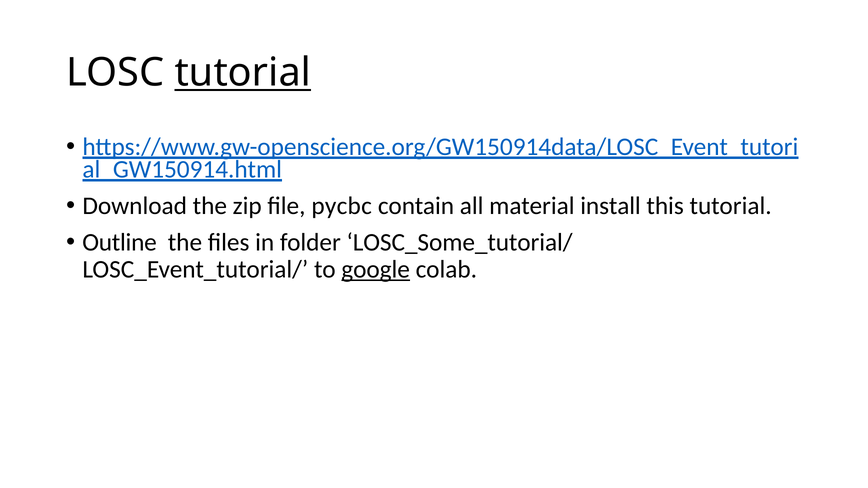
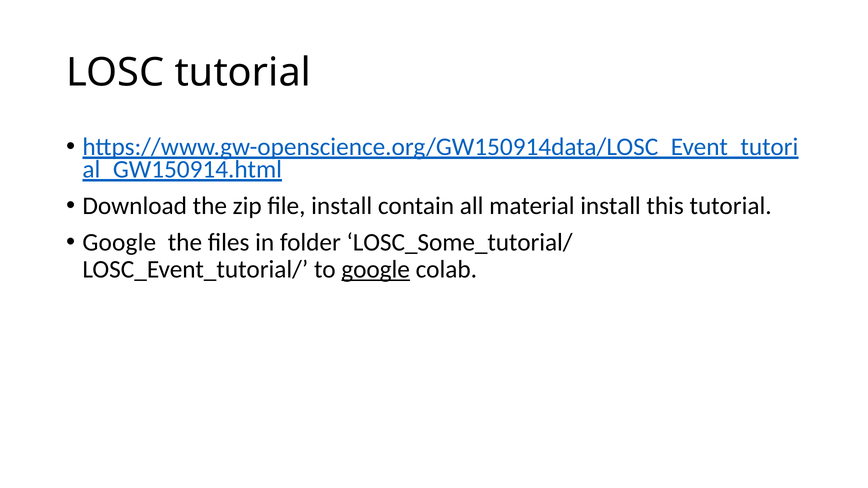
tutorial underline: present -> none (243, 73)
file pycbc: pycbc -> install (342, 206)
Outline: Outline -> Google (119, 242)
